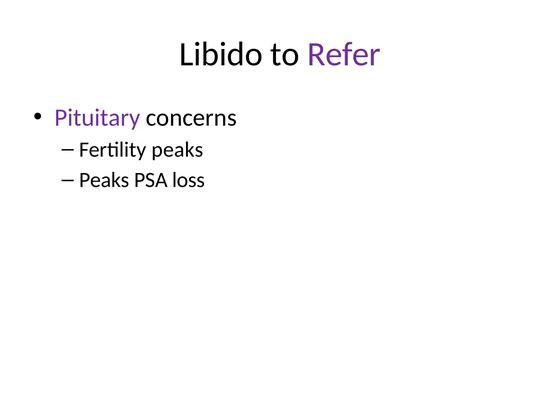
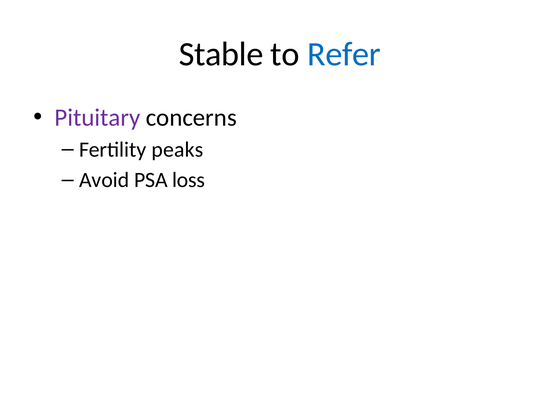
Libido: Libido -> Stable (221, 54)
Refer colour: purple -> blue (344, 54)
Peaks: Peaks -> Avoid (104, 180)
